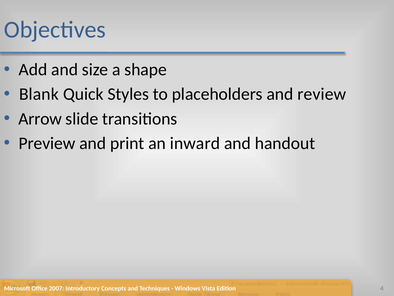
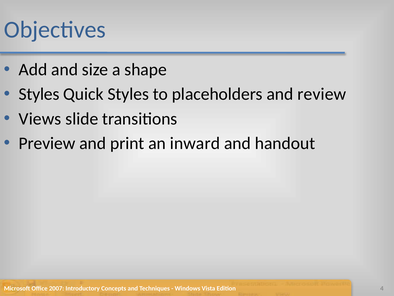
Blank: Blank -> Styles (39, 94)
Arrow: Arrow -> Views (40, 119)
